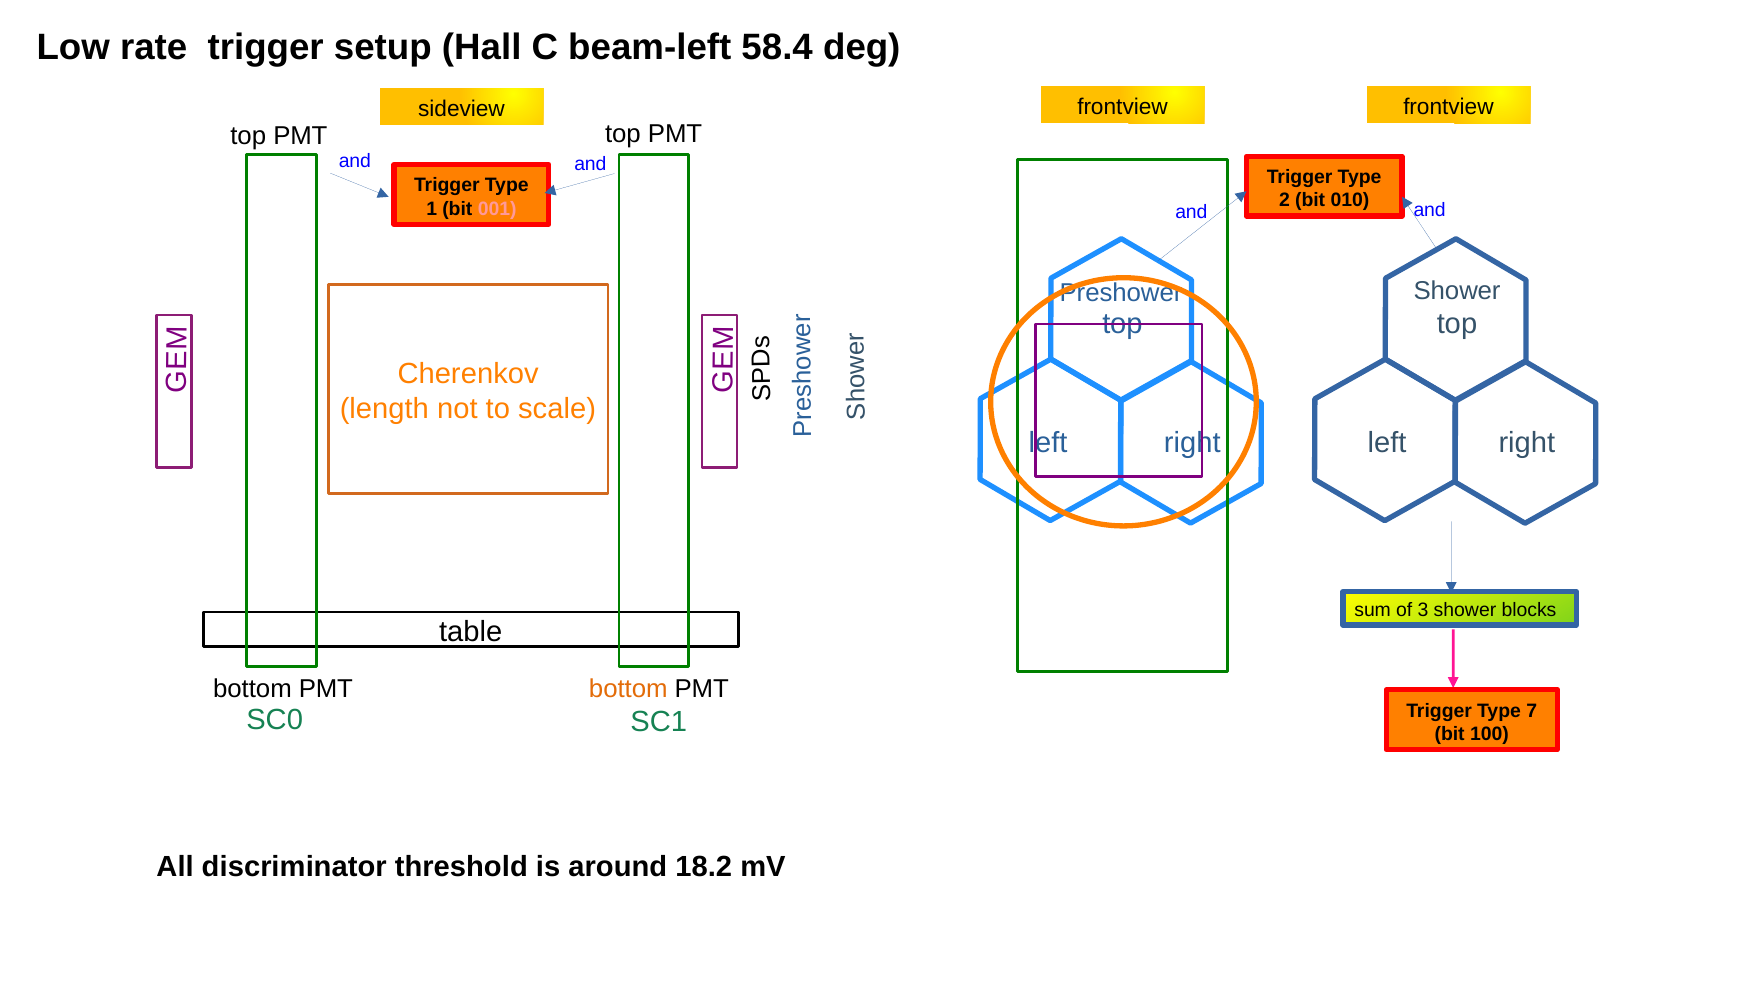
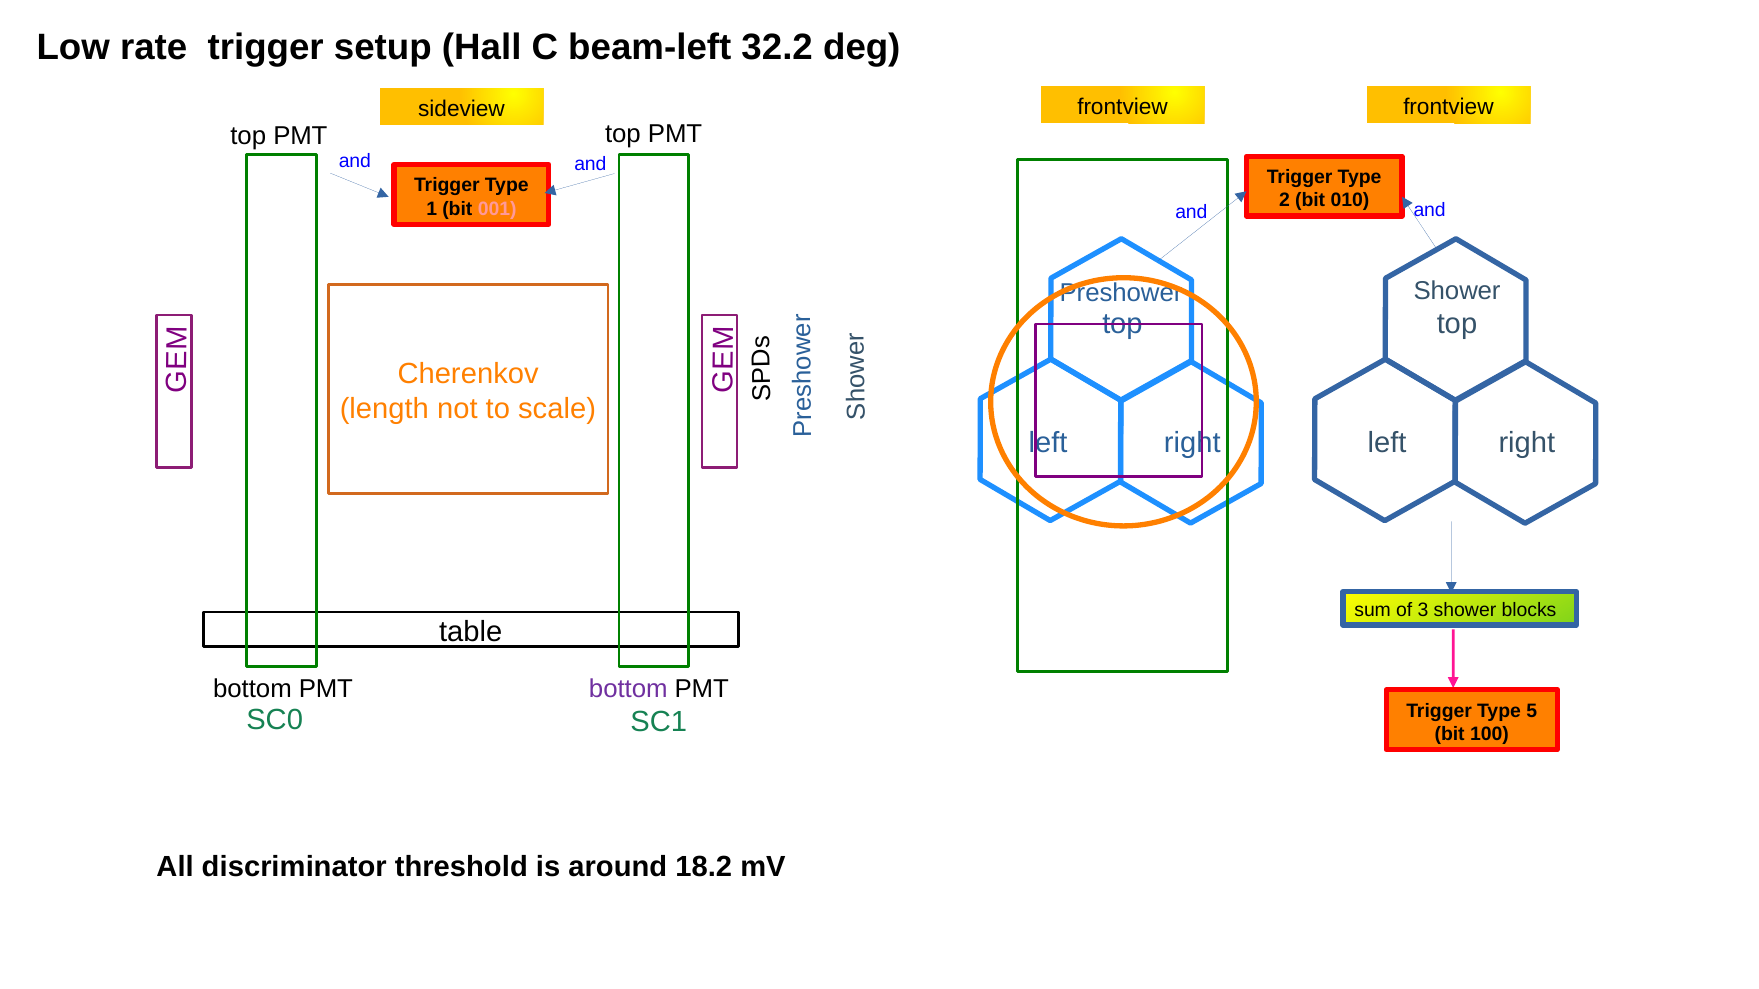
58.4: 58.4 -> 32.2 (777, 47)
bottom colour: orange -> purple (628, 690)
7: 7 -> 5 (1532, 711)
